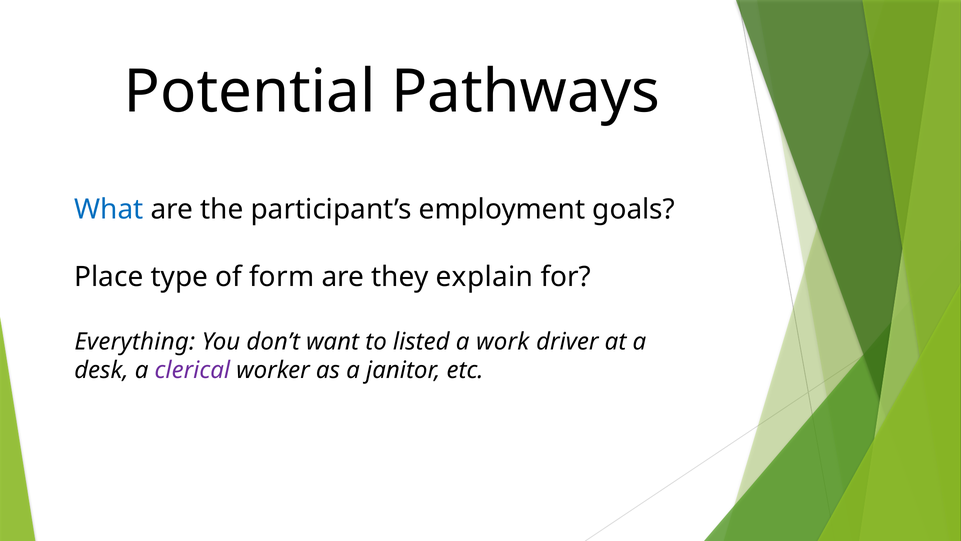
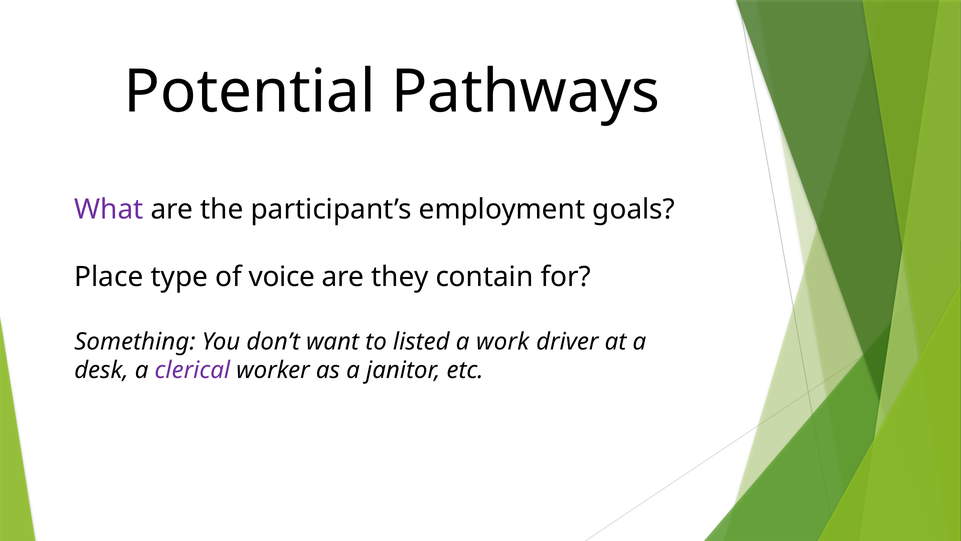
What colour: blue -> purple (109, 209)
form: form -> voice (282, 277)
explain: explain -> contain (485, 277)
Everything: Everything -> Something (135, 341)
